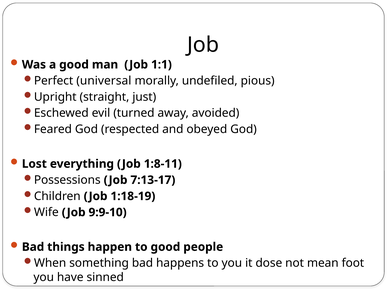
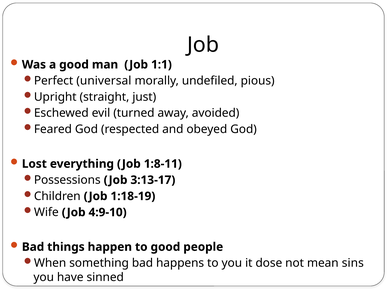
7:13-17: 7:13-17 -> 3:13-17 (153, 180)
9:9-10: 9:9-10 -> 4:9-10 (108, 213)
foot: foot -> sins (353, 263)
